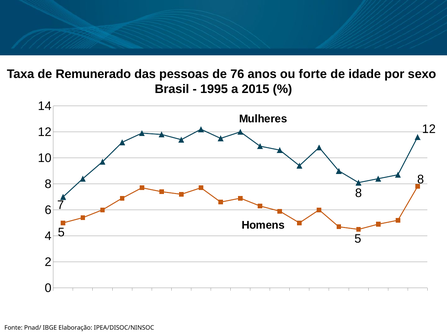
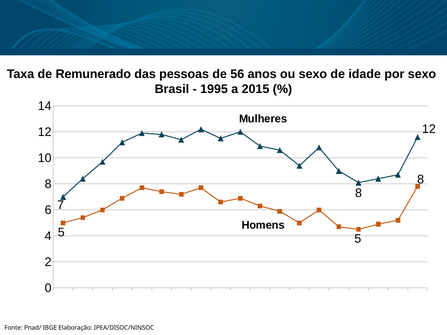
76: 76 -> 56 (237, 74)
ou forte: forte -> sexo (313, 74)
